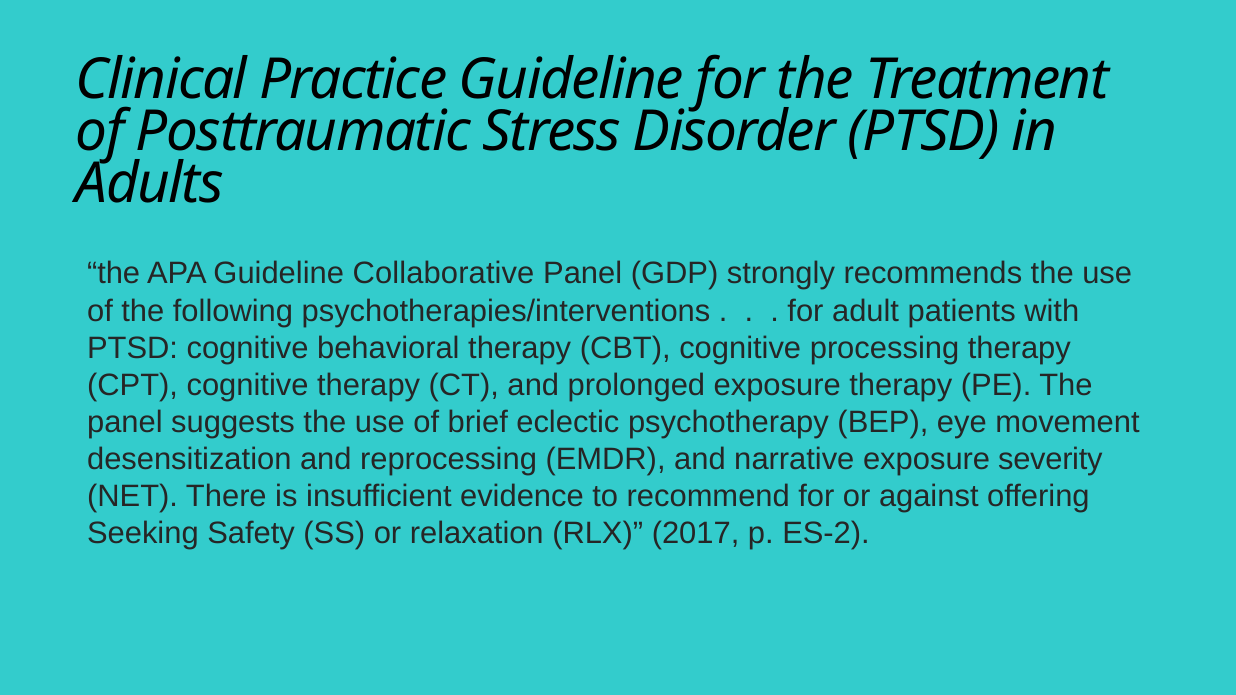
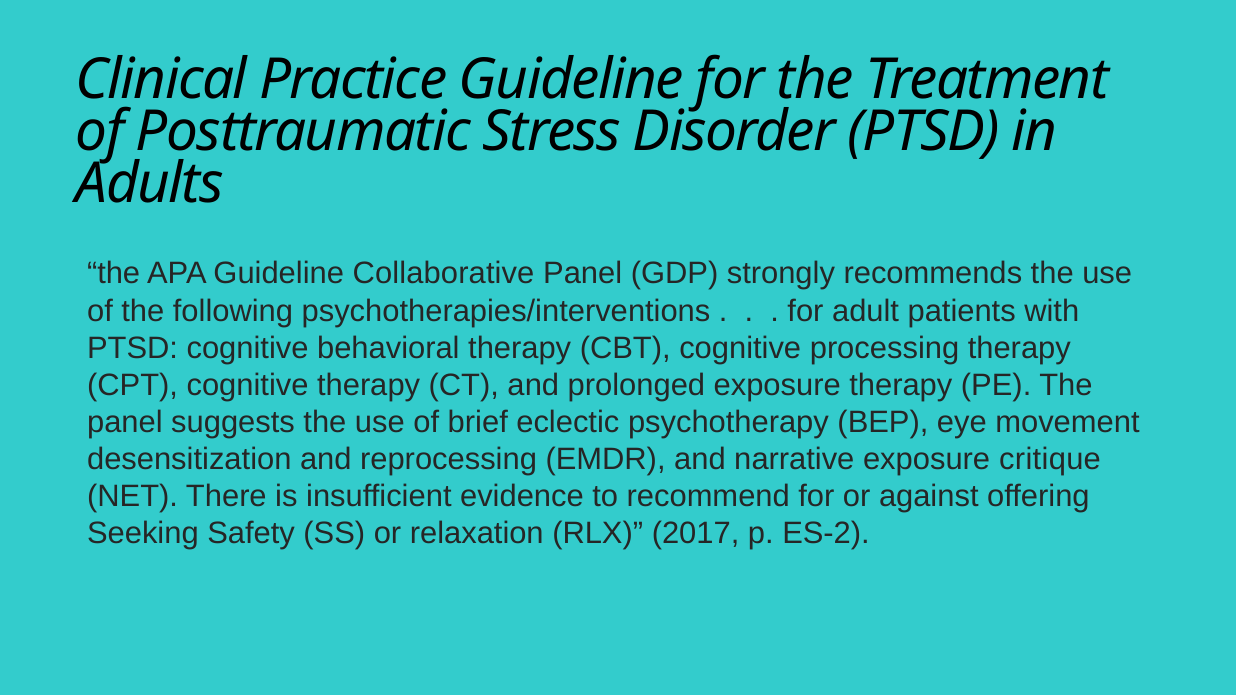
severity: severity -> critique (1050, 459)
